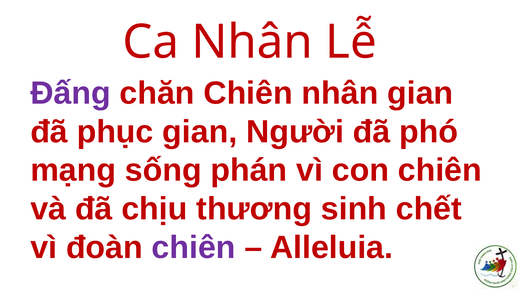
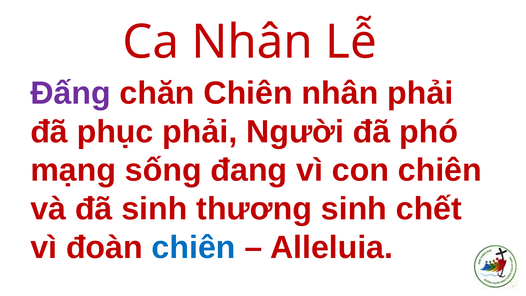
nhân gian: gian -> phải (420, 93)
phục gian: gian -> phải (200, 132)
phán: phán -> đang (249, 170)
đã chịu: chịu -> sinh (154, 209)
chiên colour: purple -> blue (194, 247)
